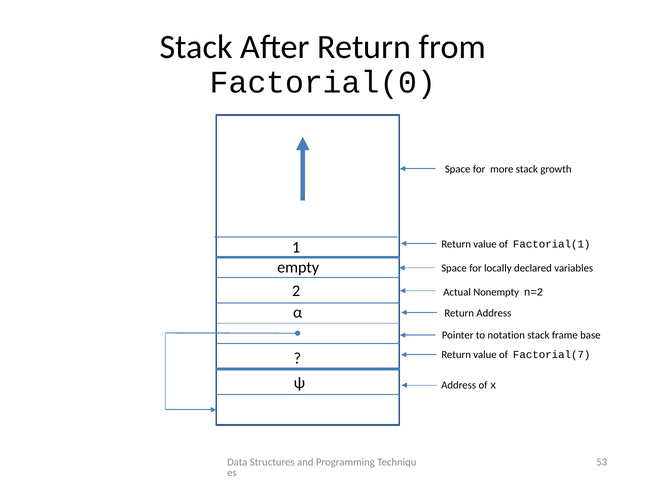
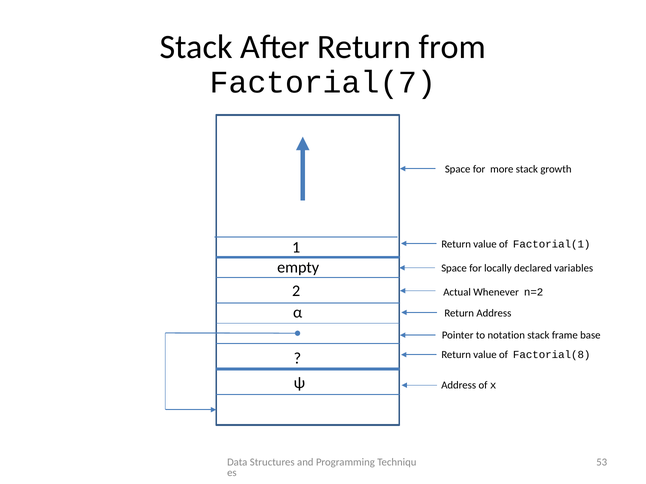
Factorial(0: Factorial(0 -> Factorial(7 (323, 82)
Nonempty: Nonempty -> Whenever (496, 293)
Factorial(7: Factorial(7 -> Factorial(8 (552, 355)
